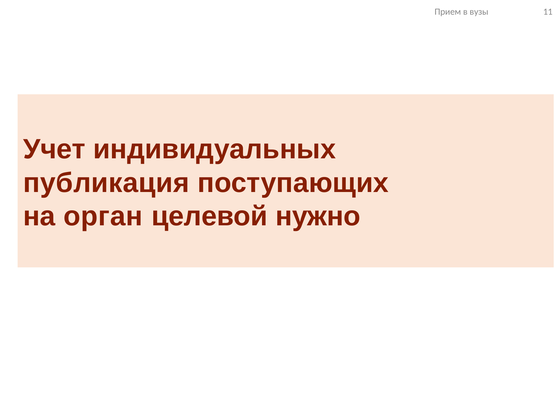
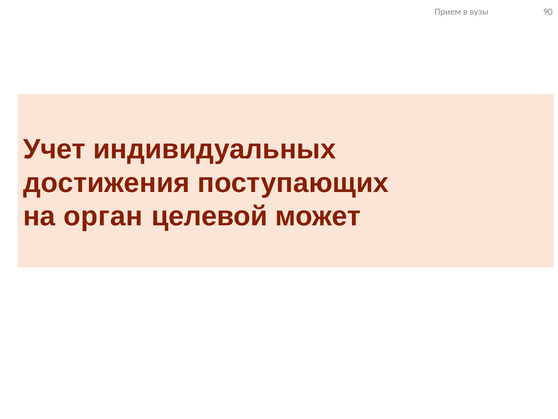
11: 11 -> 90 (548, 12)
публикация: публикация -> достижения (106, 183)
нужно: нужно -> может (318, 216)
